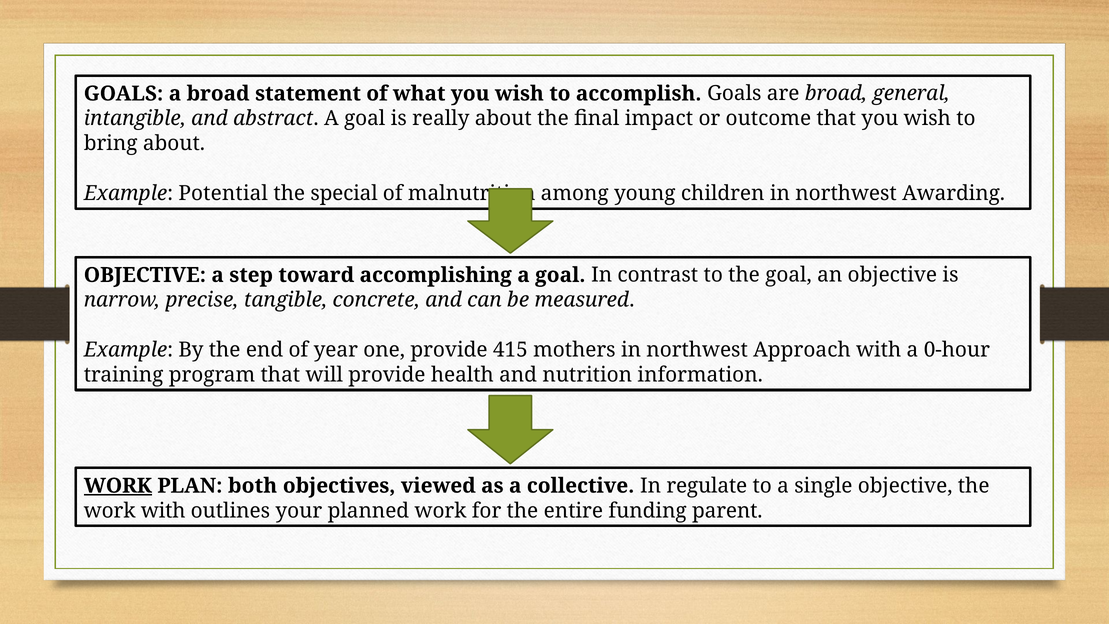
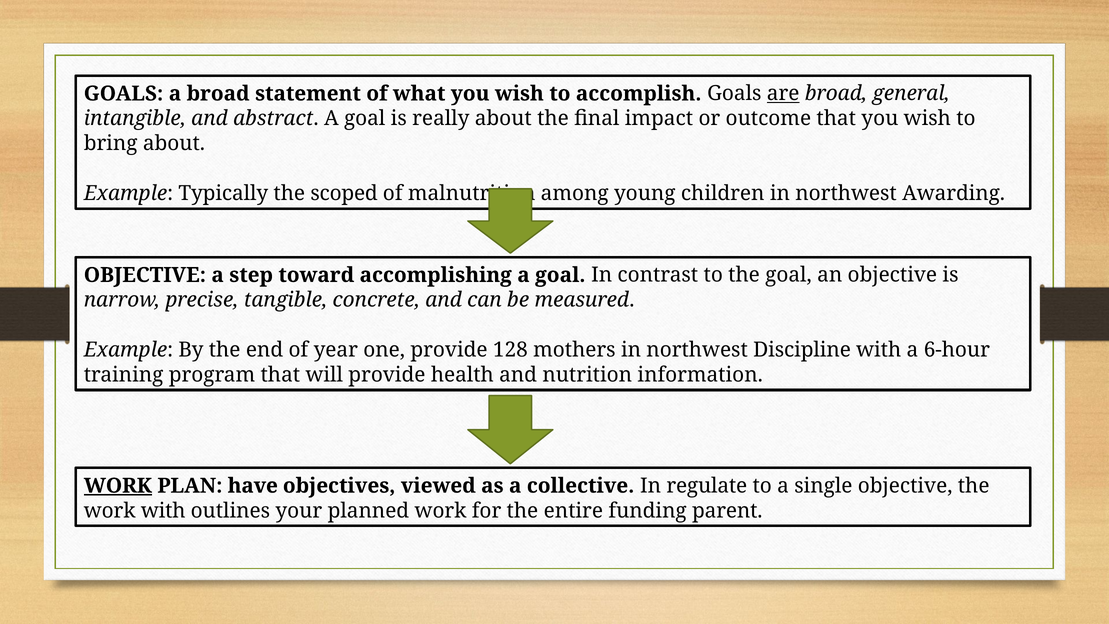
are underline: none -> present (783, 94)
Potential: Potential -> Typically (223, 193)
special: special -> scoped (344, 193)
415: 415 -> 128 (510, 350)
Approach: Approach -> Discipline (802, 350)
0-hour: 0-hour -> 6-hour (957, 350)
both: both -> have (253, 486)
